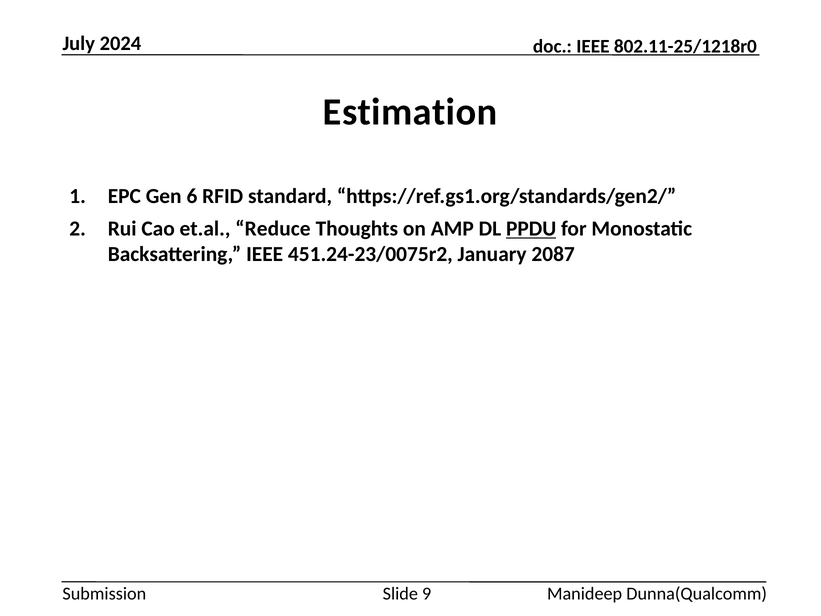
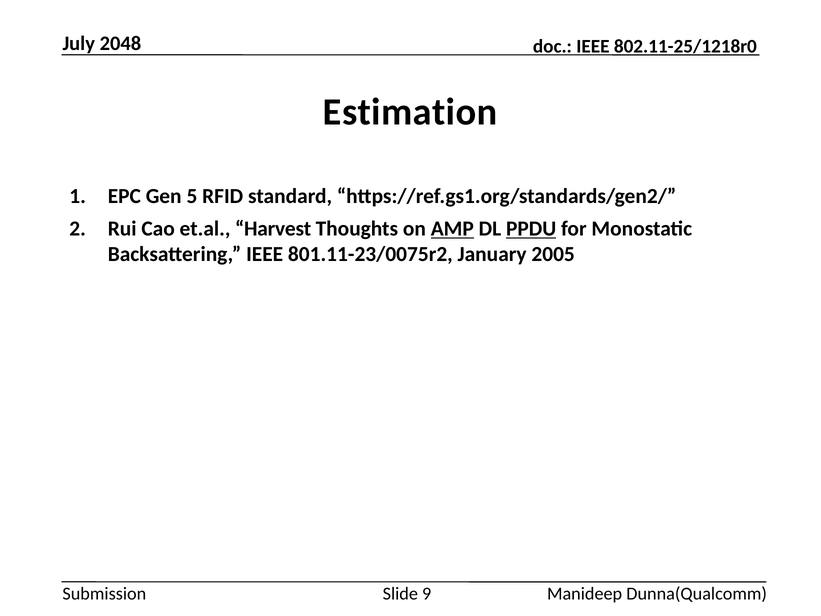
2024: 2024 -> 2048 (120, 44)
6: 6 -> 5 (192, 196)
Reduce: Reduce -> Harvest (273, 229)
AMP underline: none -> present (452, 229)
451.24-23/0075r2: 451.24-23/0075r2 -> 801.11-23/0075r2 (370, 254)
2087: 2087 -> 2005 (553, 254)
